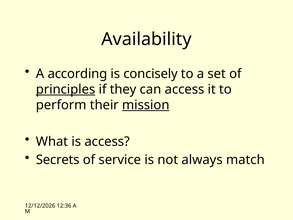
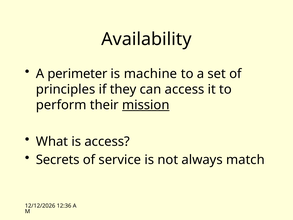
according: according -> perimeter (77, 74)
concisely: concisely -> machine (150, 74)
principles underline: present -> none (66, 89)
